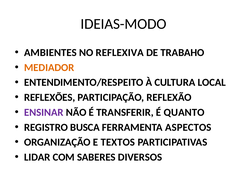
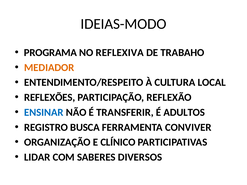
AMBIENTES: AMBIENTES -> PROGRAMA (50, 53)
ENSINAR colour: purple -> blue (44, 113)
QUANTO: QUANTO -> ADULTOS (184, 113)
ASPECTOS: ASPECTOS -> CONVIVER (188, 127)
TEXTOS: TEXTOS -> CLÍNICO (118, 142)
